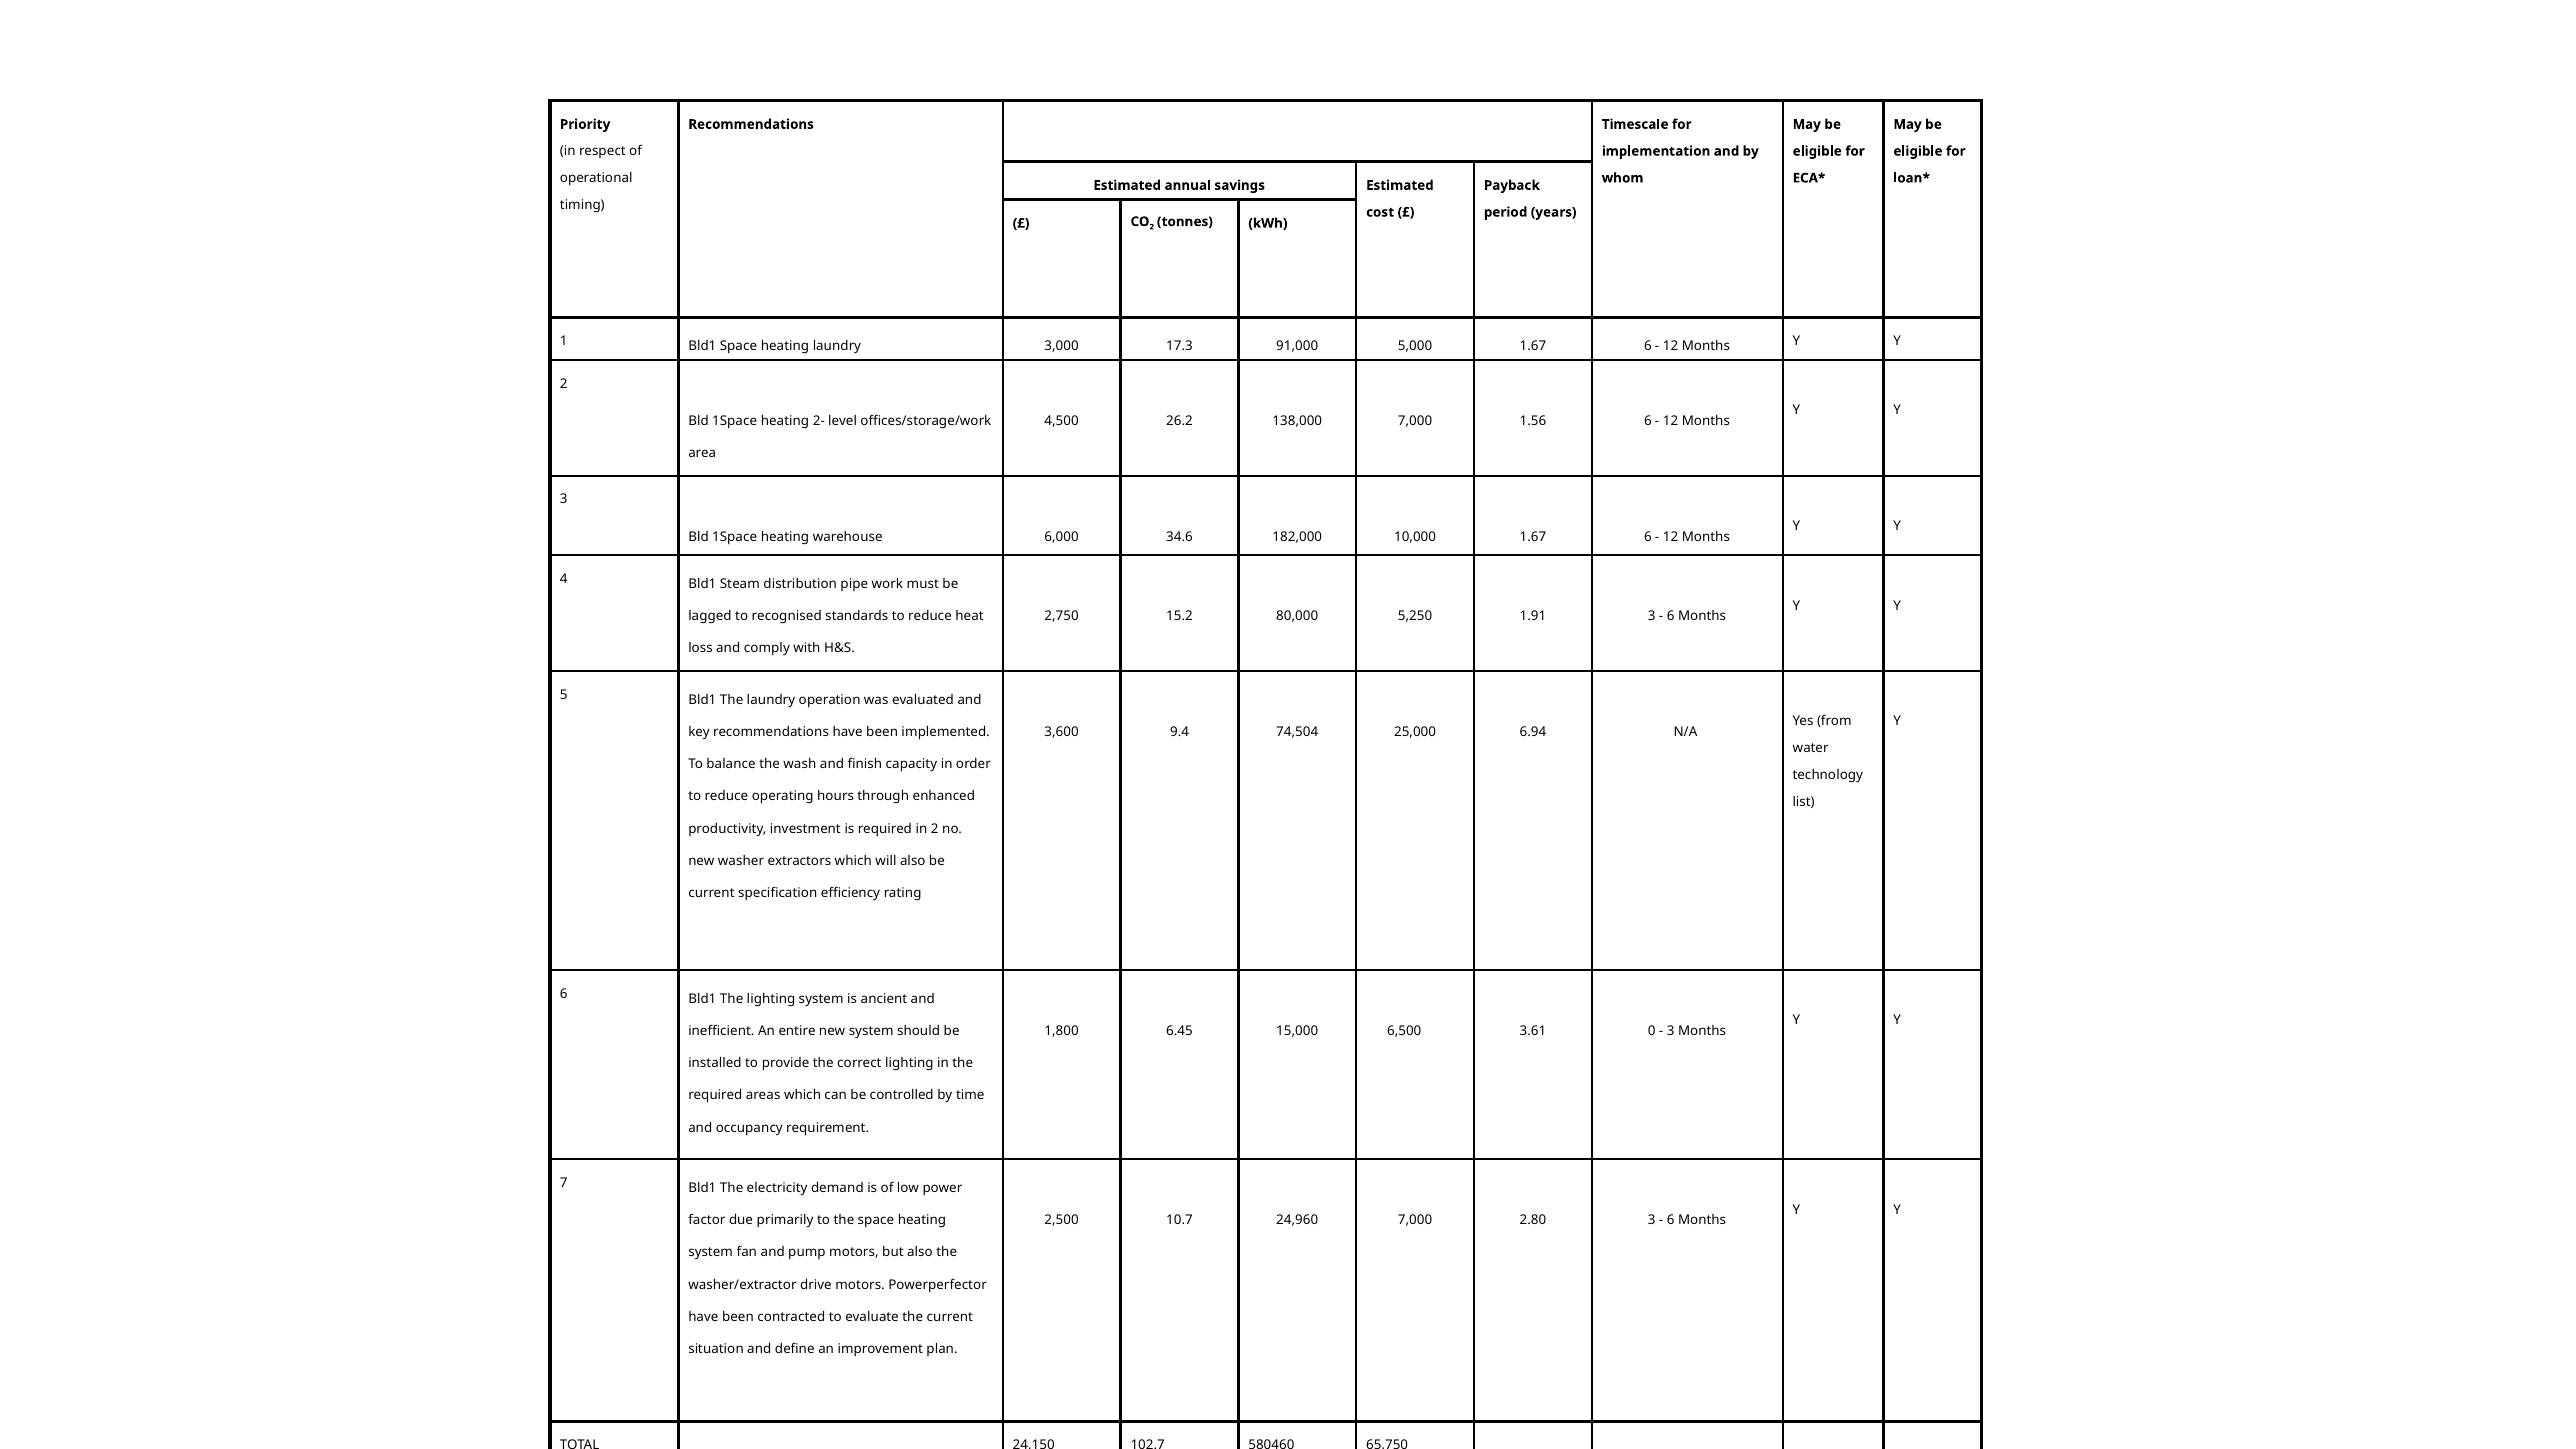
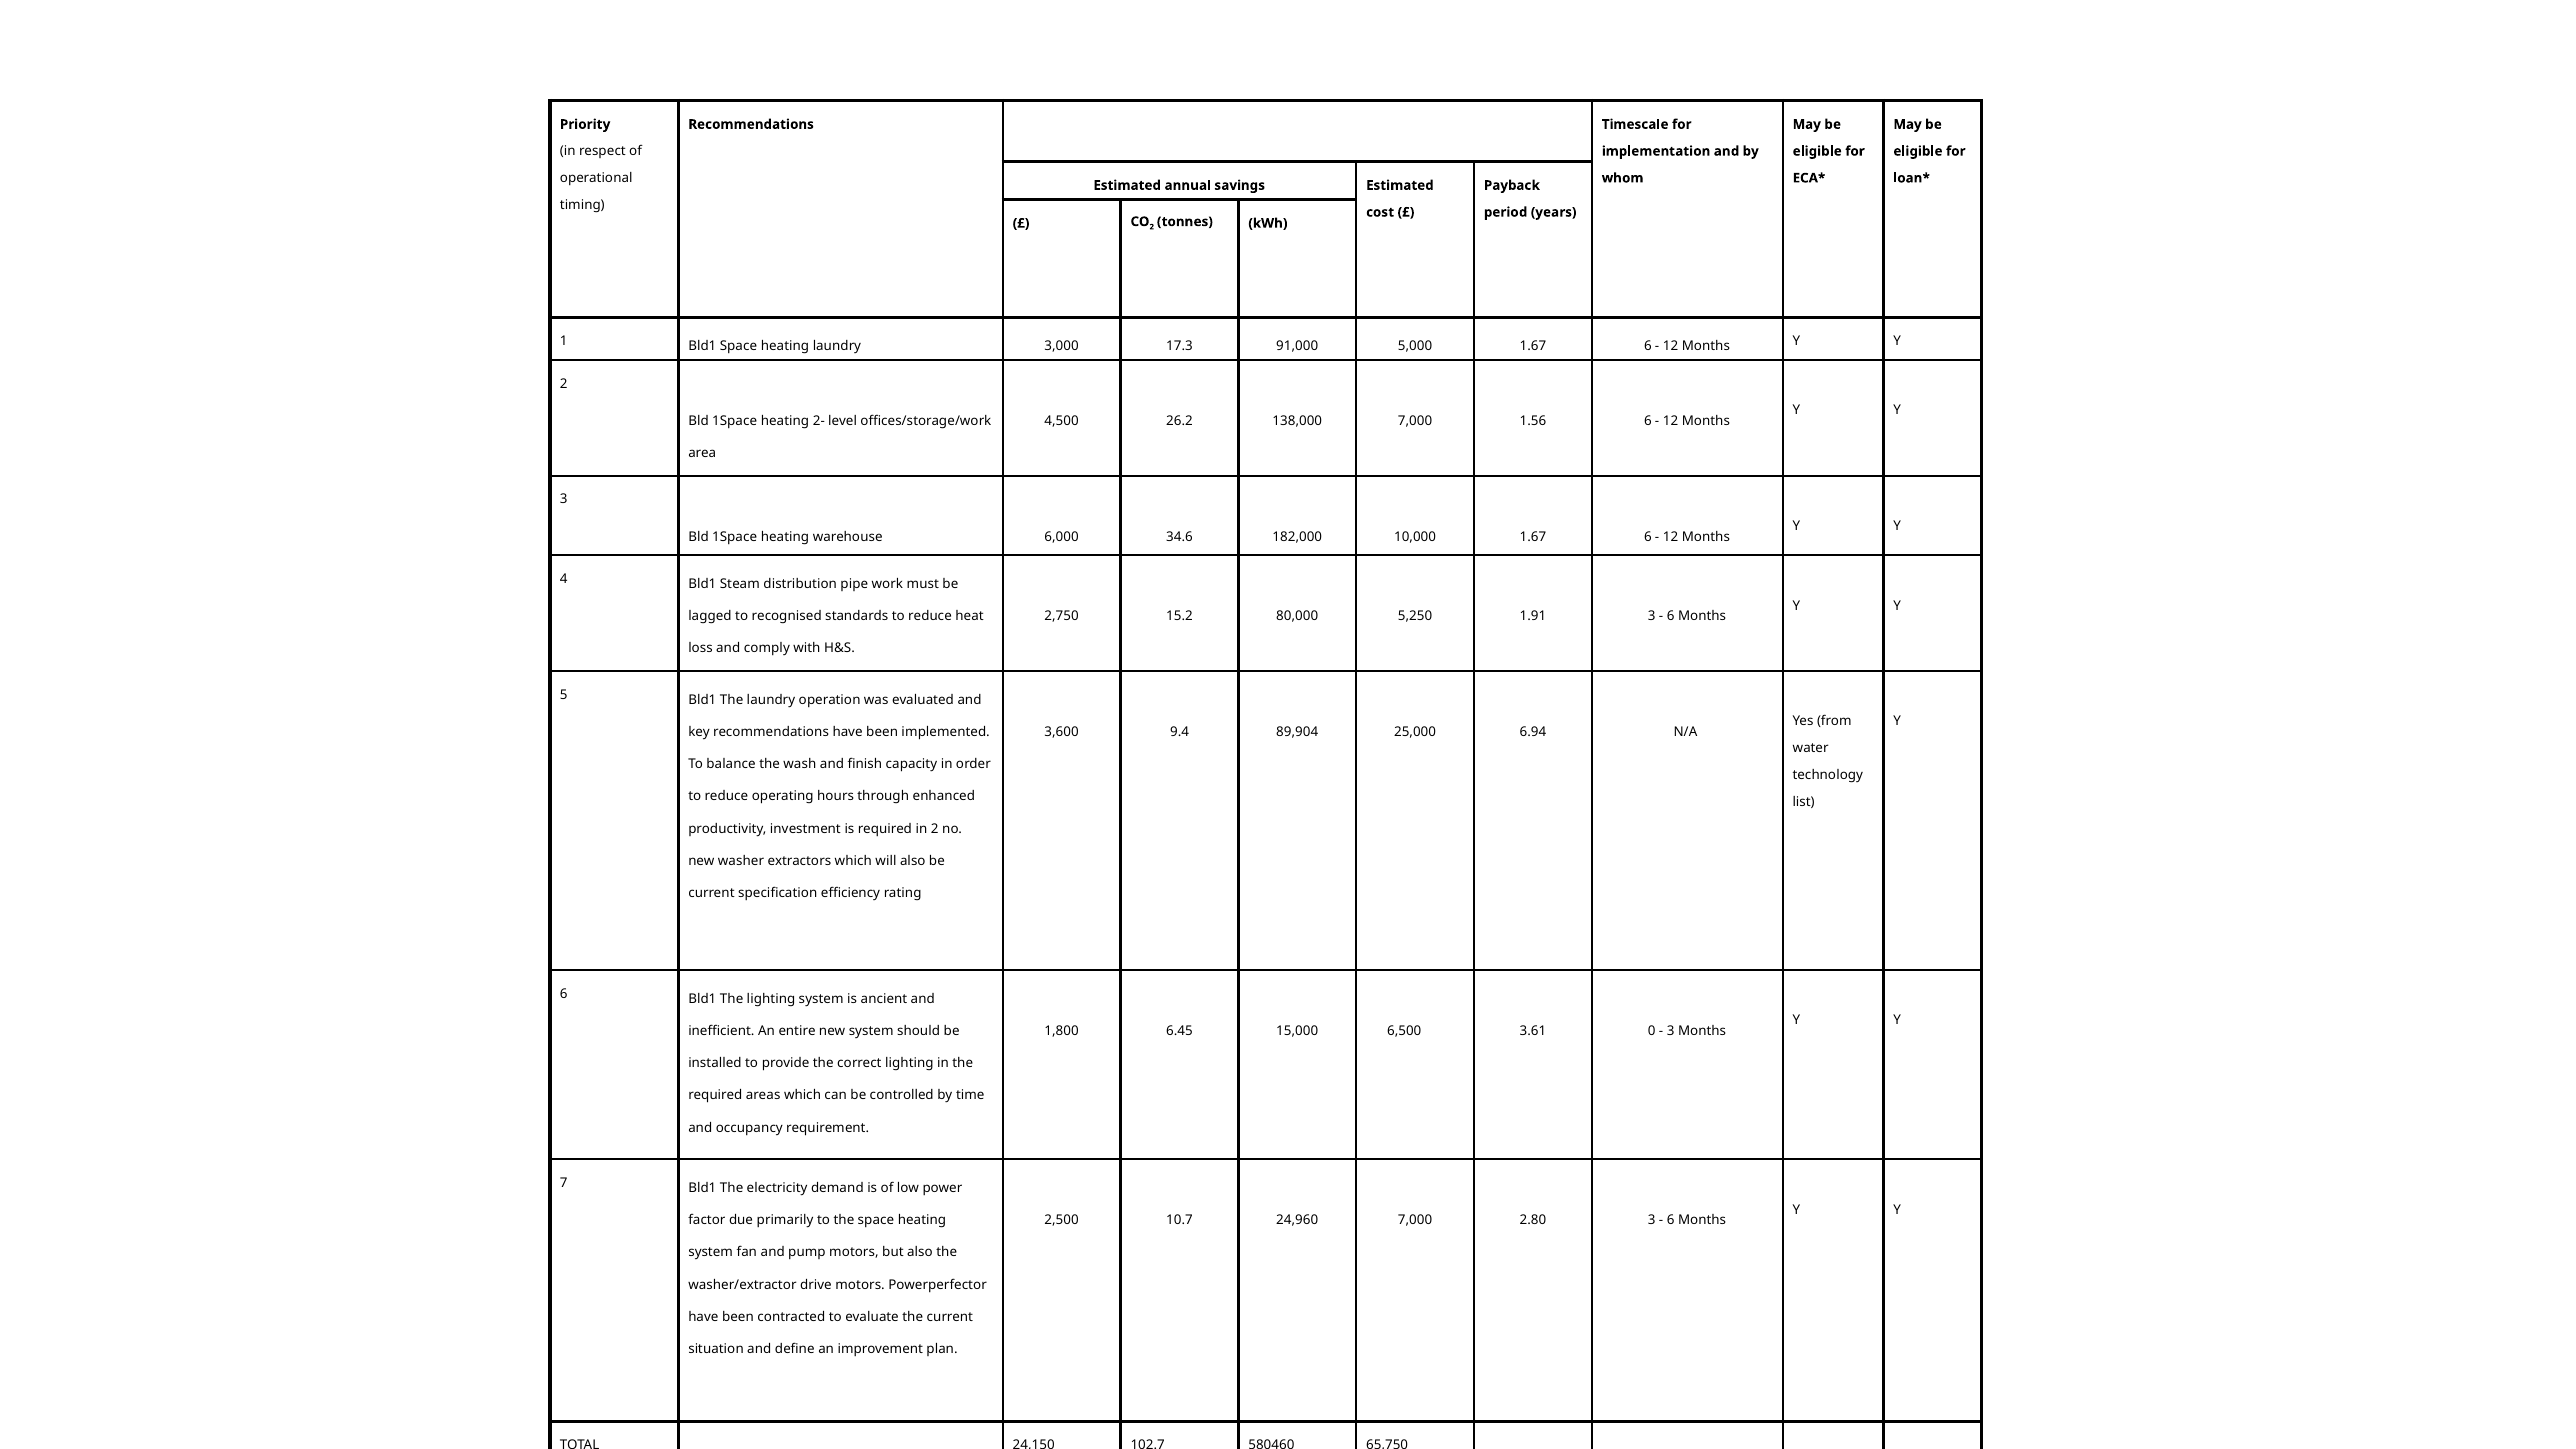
74,504: 74,504 -> 89,904 (1297, 732)
